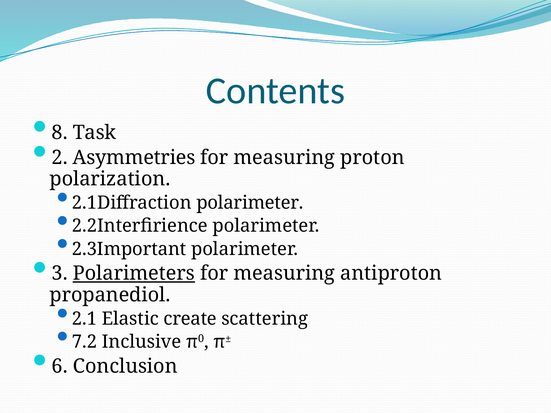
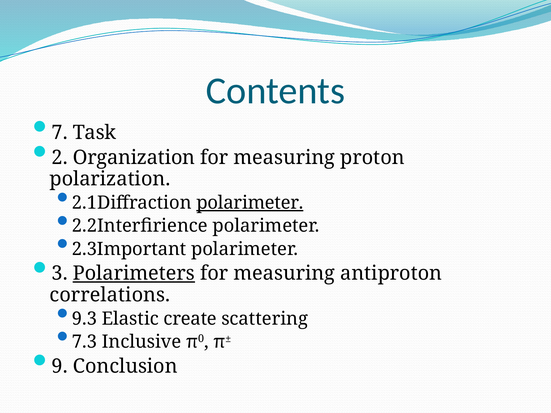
8: 8 -> 7 (60, 133)
Asymmetries: Asymmetries -> Organization (134, 158)
polarimeter underline: none -> present (250, 203)
propanediol: propanediol -> correlations (110, 295)
2.1: 2.1 -> 9.3 (85, 319)
7.2: 7.2 -> 7.3 (85, 342)
6: 6 -> 9 (60, 366)
